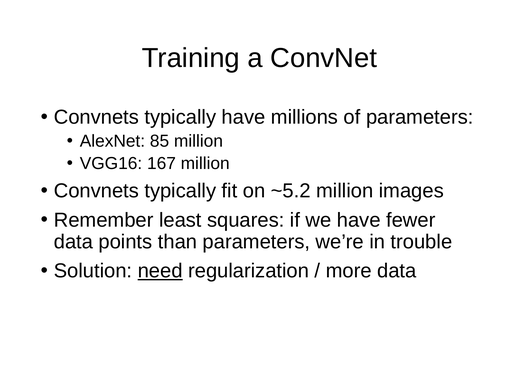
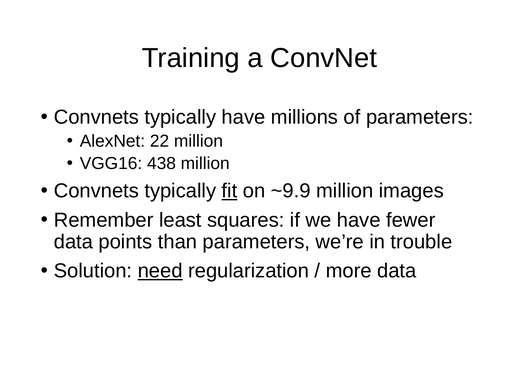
85: 85 -> 22 (160, 141)
167: 167 -> 438 (161, 163)
fit underline: none -> present (229, 191)
~5.2: ~5.2 -> ~9.9 (291, 191)
